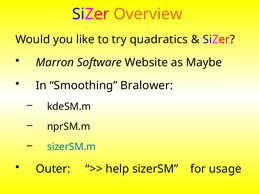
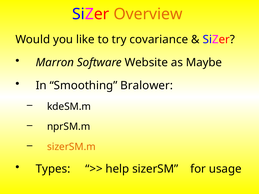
quadratics: quadratics -> covariance (159, 40)
sizerSM.m colour: blue -> orange (71, 147)
Outer: Outer -> Types (53, 169)
